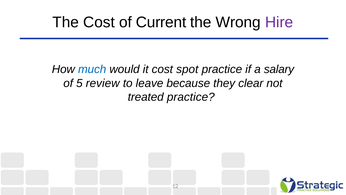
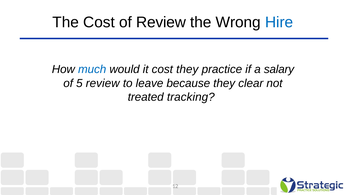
of Current: Current -> Review (161, 22)
Hire colour: purple -> blue (279, 22)
cost spot: spot -> they (187, 69)
treated practice: practice -> tracking (191, 97)
